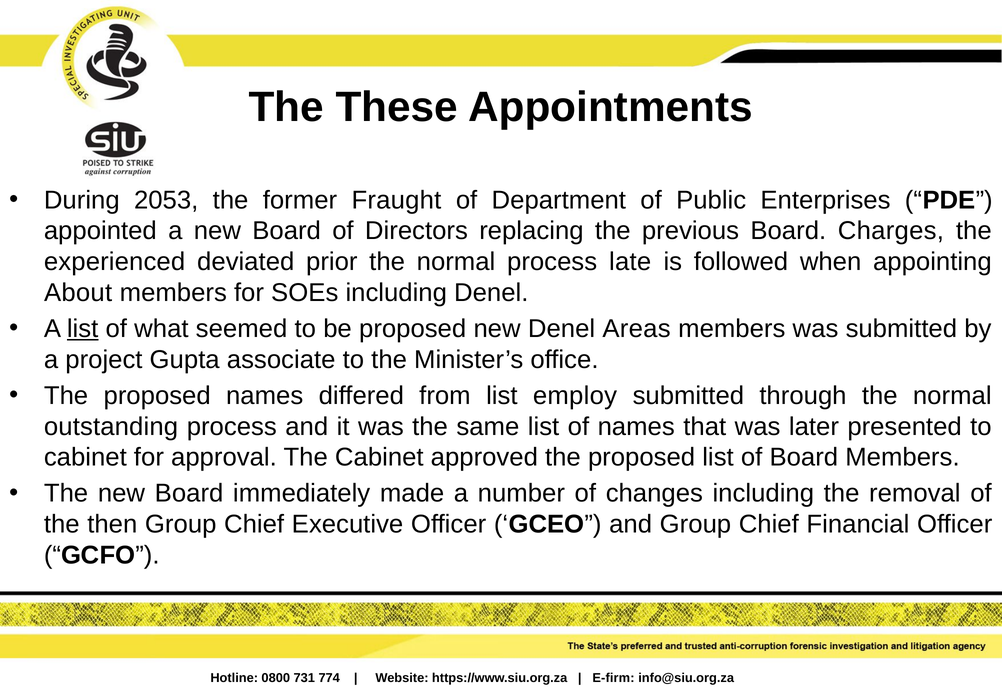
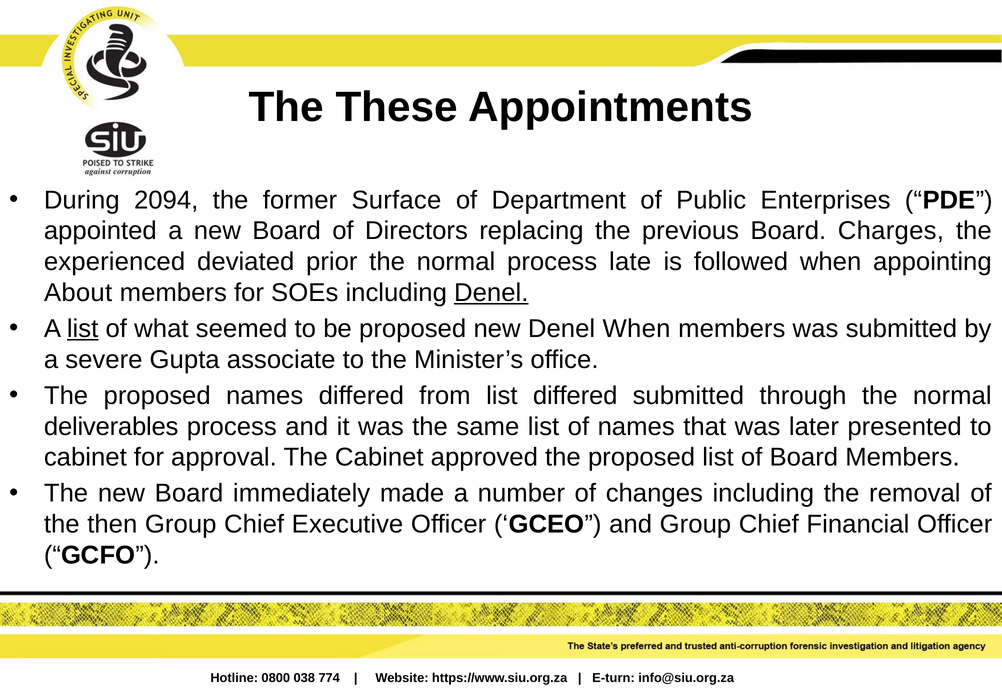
2053: 2053 -> 2094 (166, 200)
Fraught: Fraught -> Surface (396, 200)
Denel underline: none -> present (491, 293)
Denel Areas: Areas -> When (637, 329)
project: project -> severe (104, 359)
list employ: employ -> differed (575, 395)
outstanding: outstanding -> deliverables (111, 426)
731: 731 -> 038 (304, 678)
E-firm: E-firm -> E-turn (614, 678)
